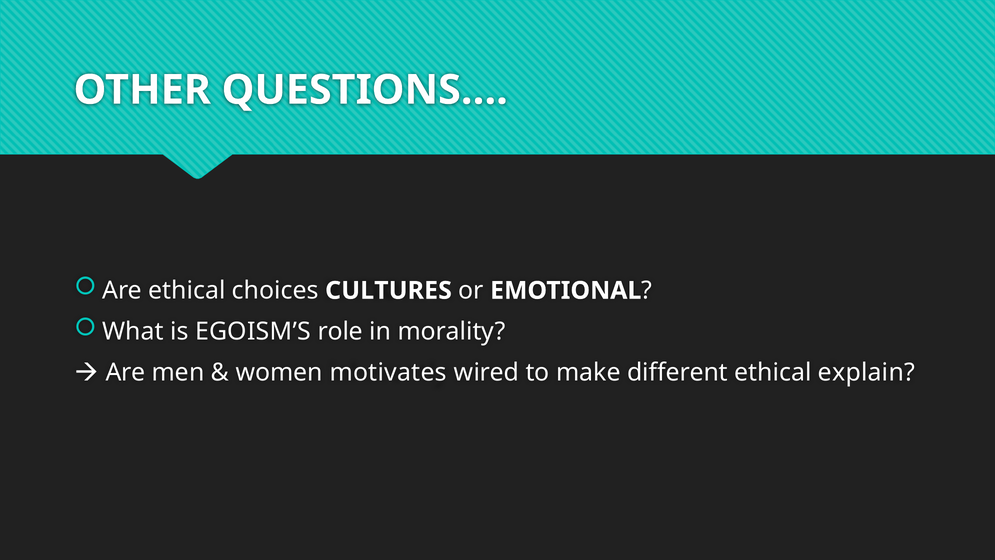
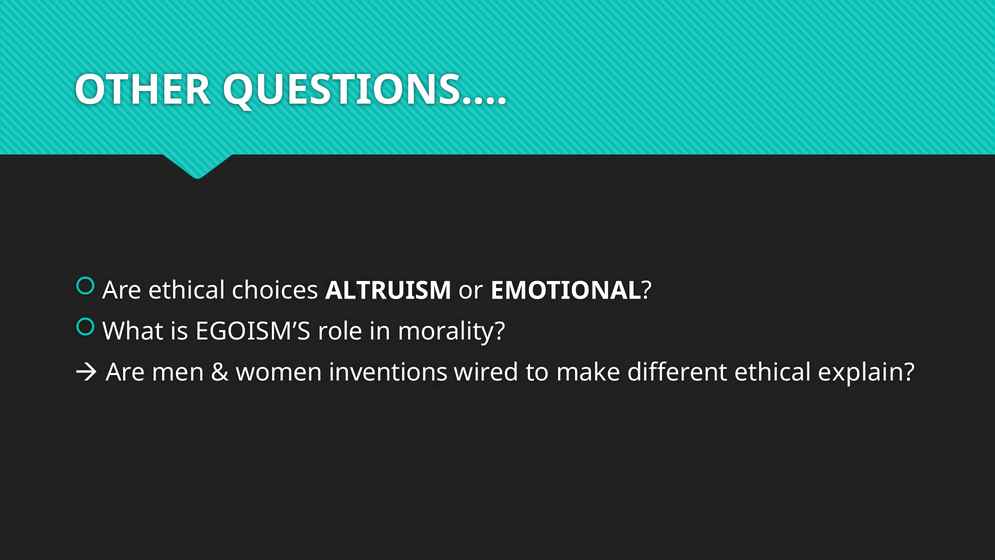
CULTURES: CULTURES -> ALTRUISM (389, 290)
motivates: motivates -> inventions (388, 373)
